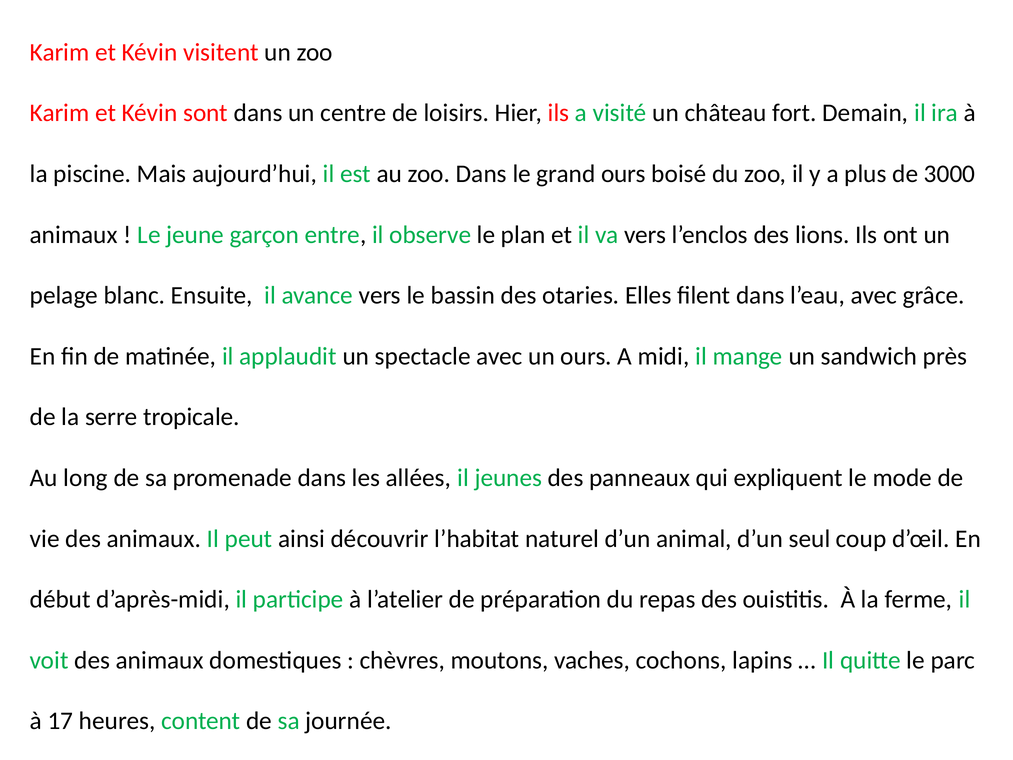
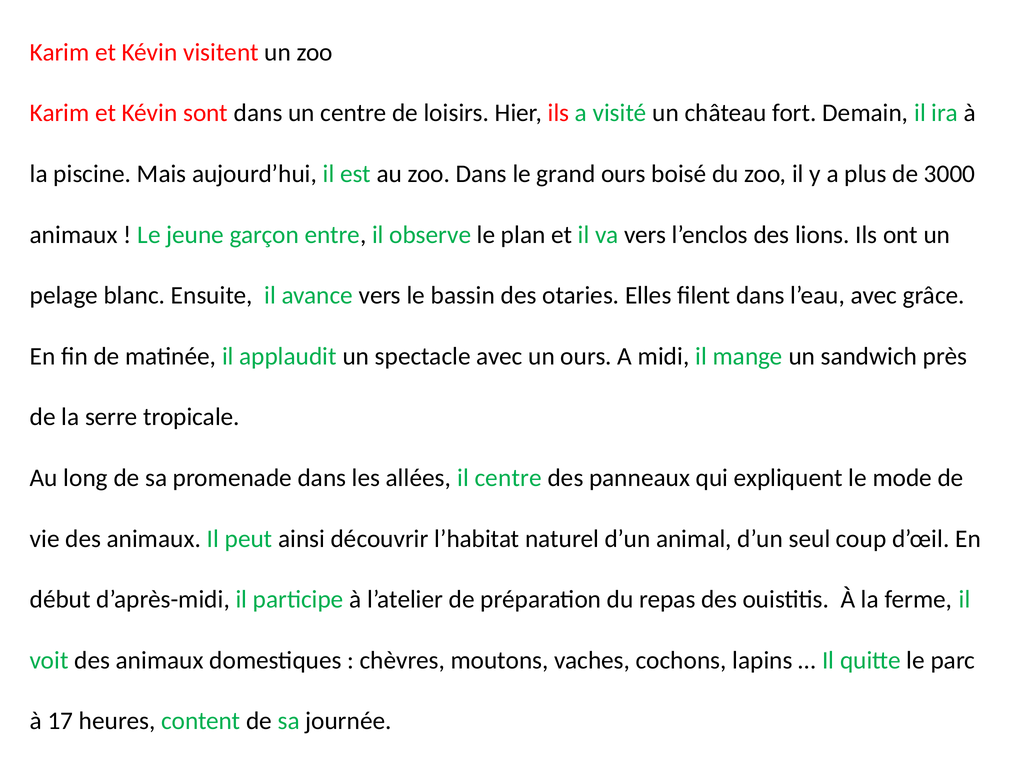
il jeunes: jeunes -> centre (508, 478)
